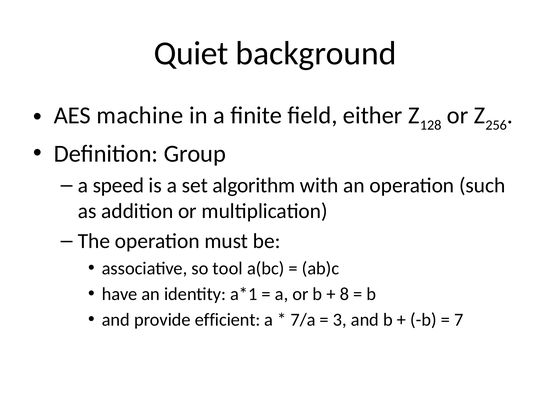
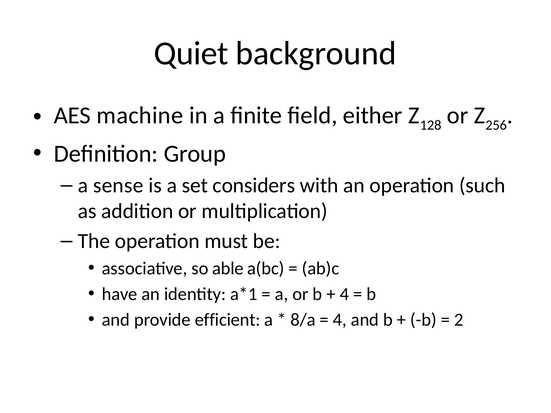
speed: speed -> sense (118, 186)
algorithm: algorithm -> considers (254, 186)
tool: tool -> able (228, 269)
8: 8 -> 4 (344, 294)
7/a: 7/a -> 8/a (303, 320)
3: 3 -> 4 (340, 320)
7: 7 -> 2 (459, 320)
